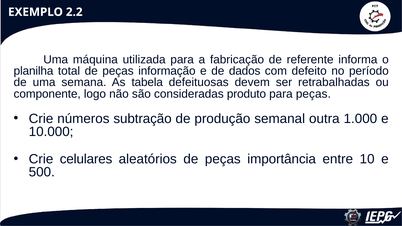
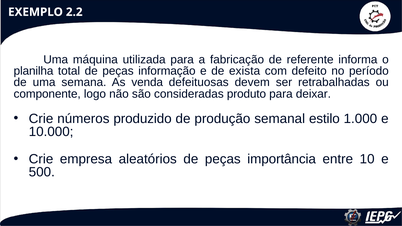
dados: dados -> exista (245, 71)
tabela: tabela -> venda (147, 82)
para peças: peças -> deixar (313, 94)
subtração: subtração -> produzido (143, 119)
outra: outra -> estilo (324, 119)
celulares: celulares -> empresa (86, 159)
